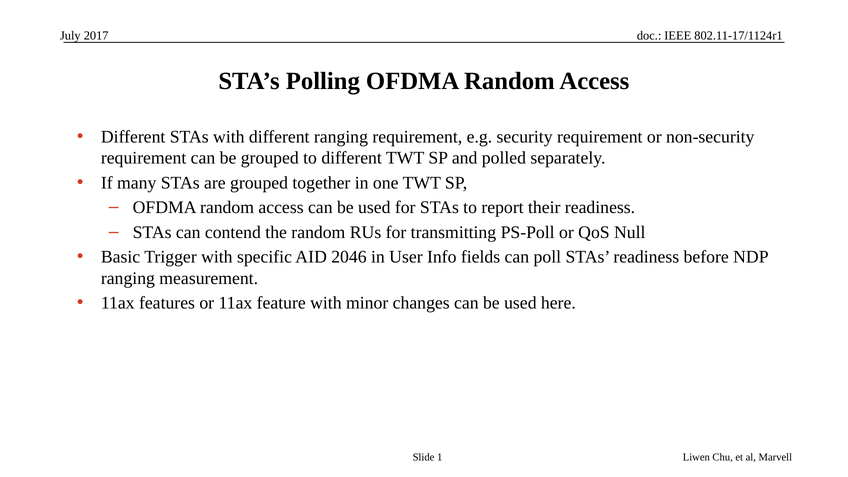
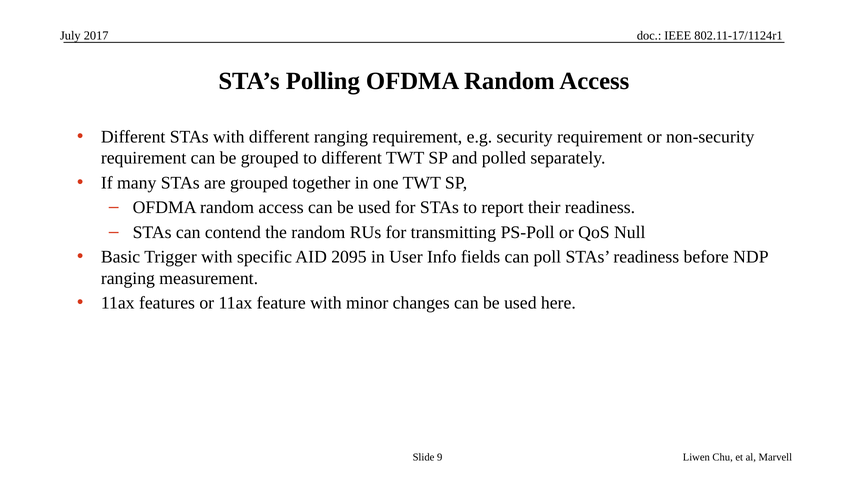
2046: 2046 -> 2095 (349, 257)
1: 1 -> 9 (440, 457)
